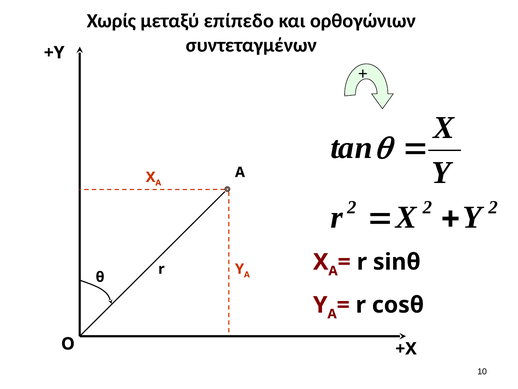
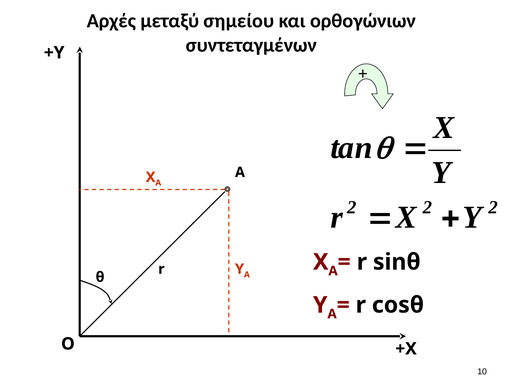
Χωρίς: Χωρίς -> Αρχές (111, 21)
επίπεδο: επίπεδο -> σημείου (239, 21)
